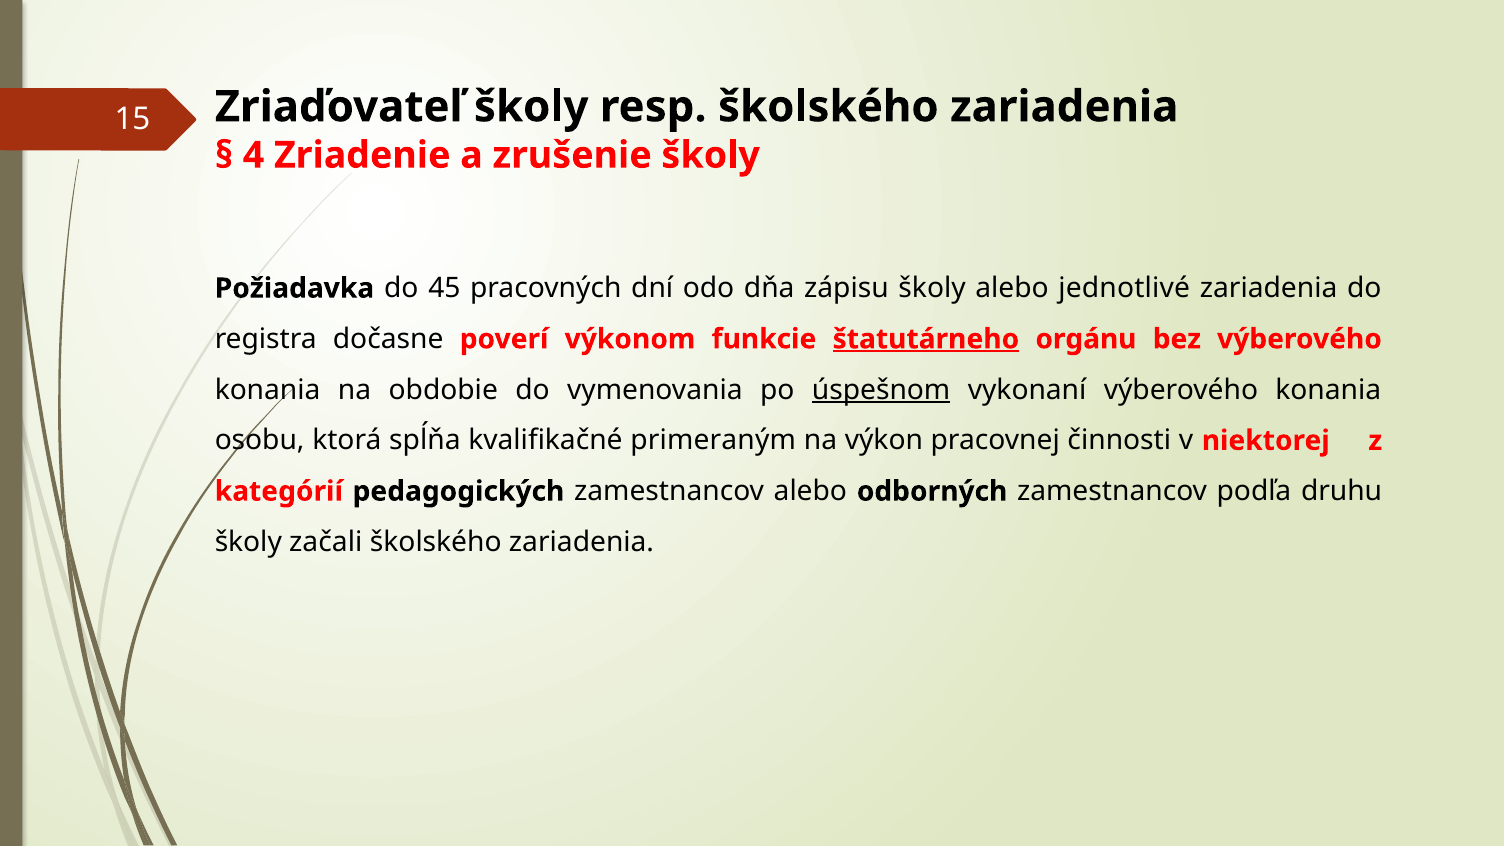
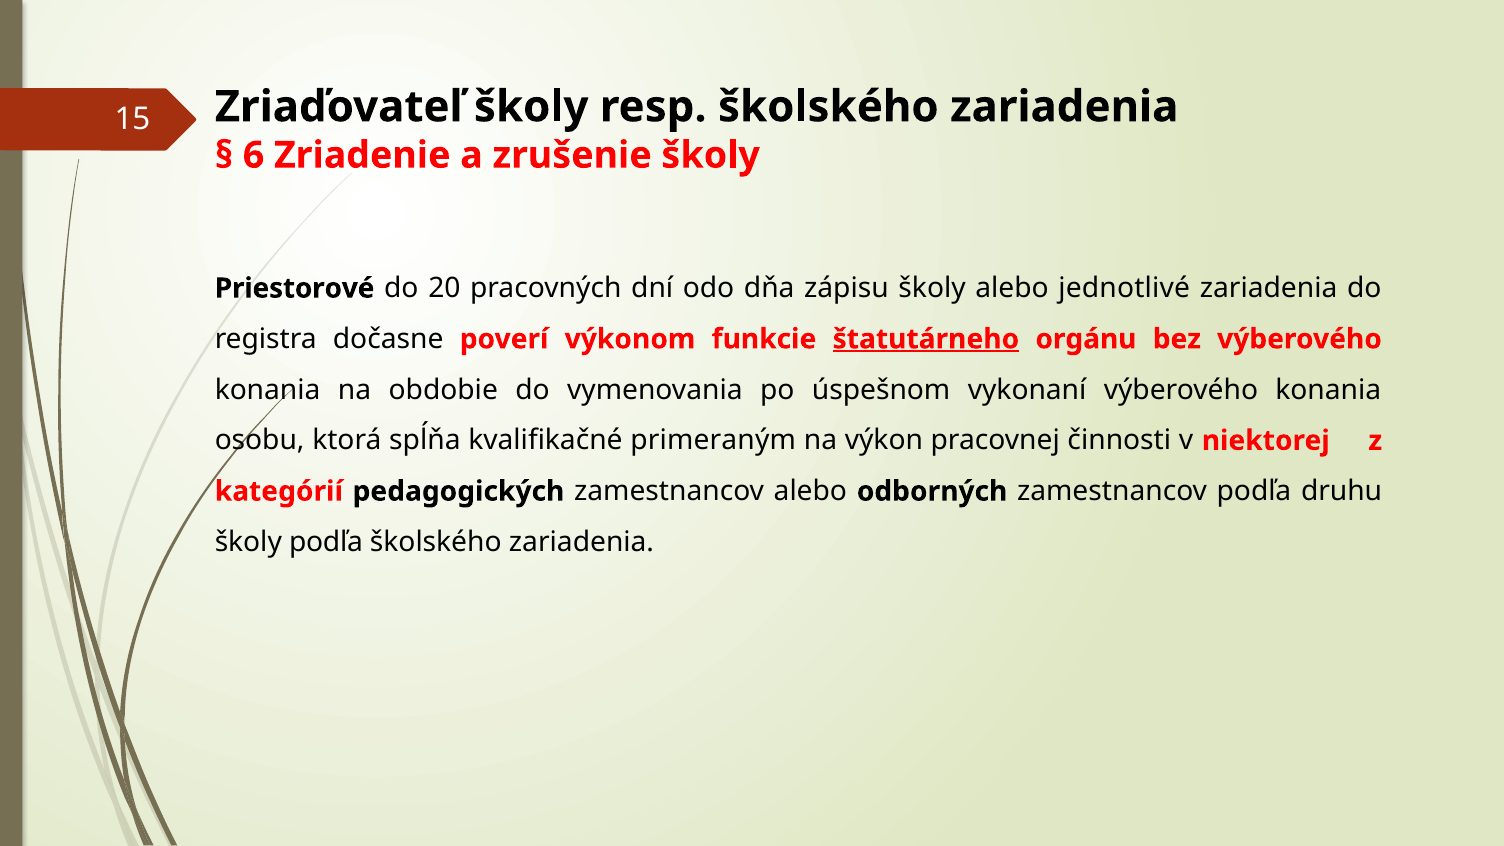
4: 4 -> 6 (254, 155)
Požiadavka: Požiadavka -> Priestorové (295, 288)
45: 45 -> 20 (444, 288)
úspešnom underline: present -> none (881, 390)
školy začali: začali -> podľa (326, 542)
